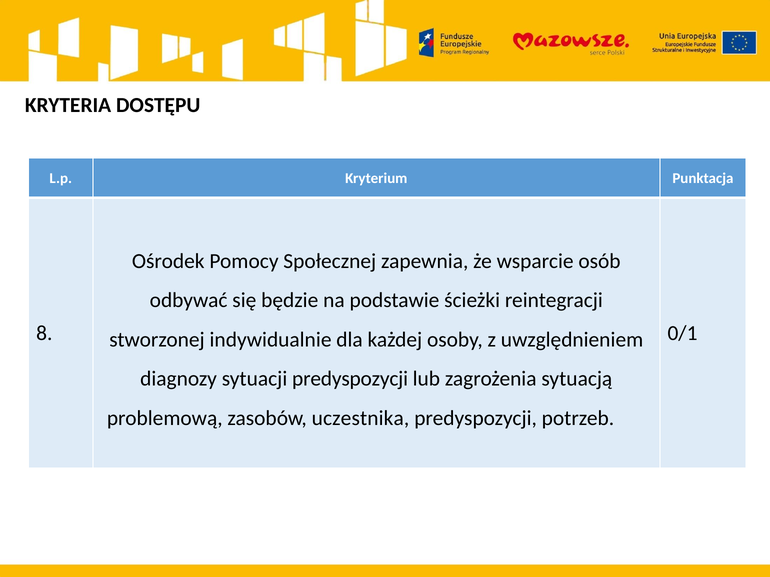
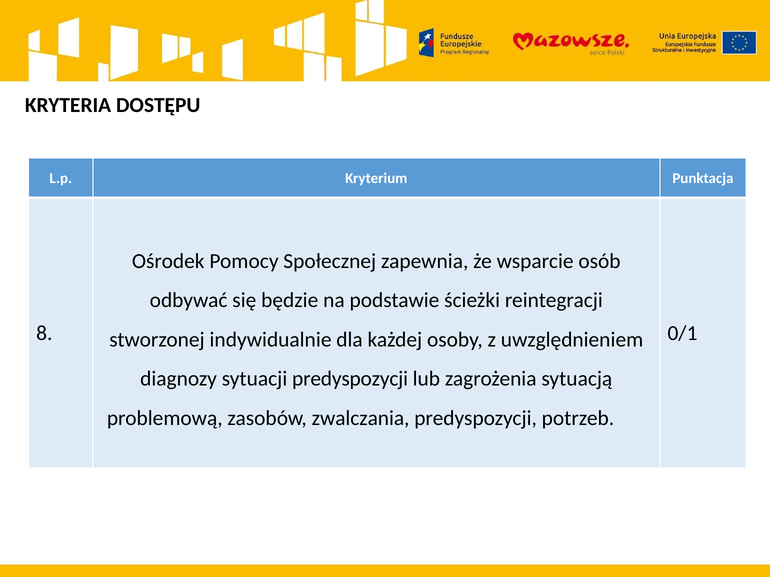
uczestnika: uczestnika -> zwalczania (361, 418)
